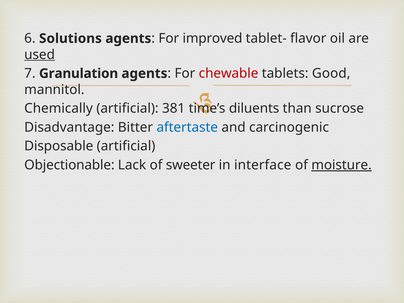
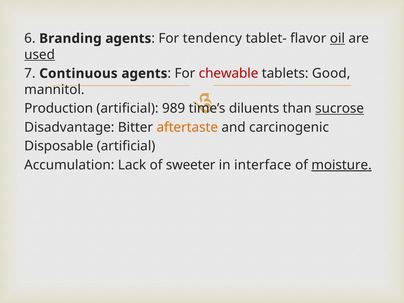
Solutions: Solutions -> Branding (70, 38)
improved: improved -> tendency (212, 38)
oil underline: none -> present (337, 38)
Granulation: Granulation -> Continuous (78, 73)
Chemically: Chemically -> Production (59, 108)
381: 381 -> 989 (174, 108)
sucrose underline: none -> present (340, 108)
aftertaste colour: blue -> orange (187, 127)
Objectionable: Objectionable -> Accumulation (69, 165)
